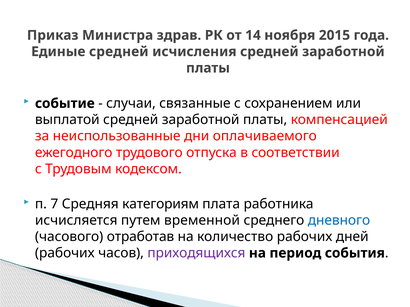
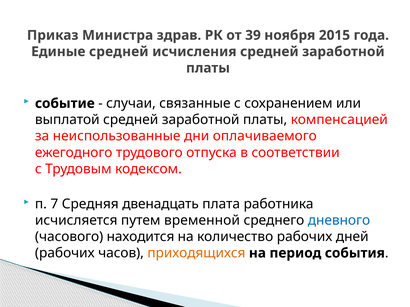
14: 14 -> 39 (253, 35)
категориям: категориям -> двенадцать (161, 204)
отработав: отработав -> находится (141, 237)
приходящихся colour: purple -> orange (196, 253)
